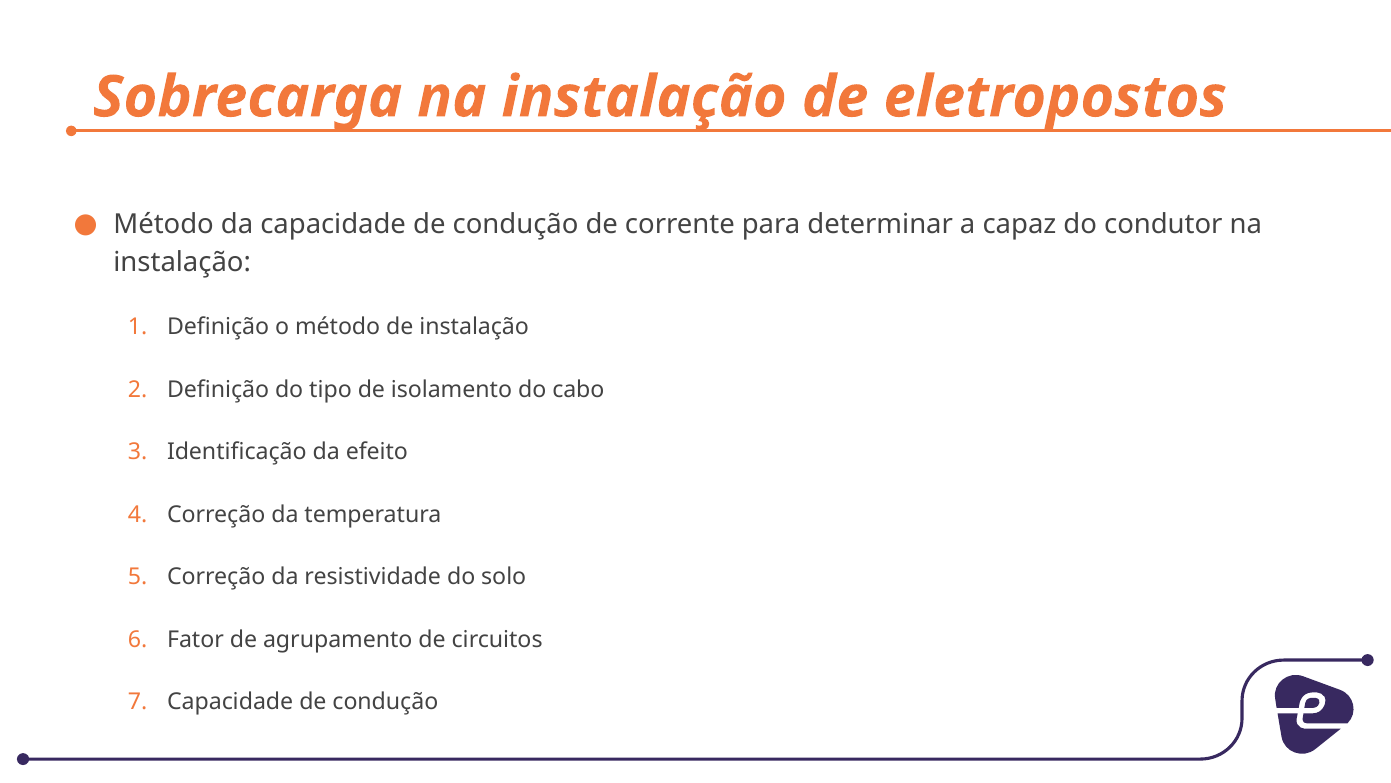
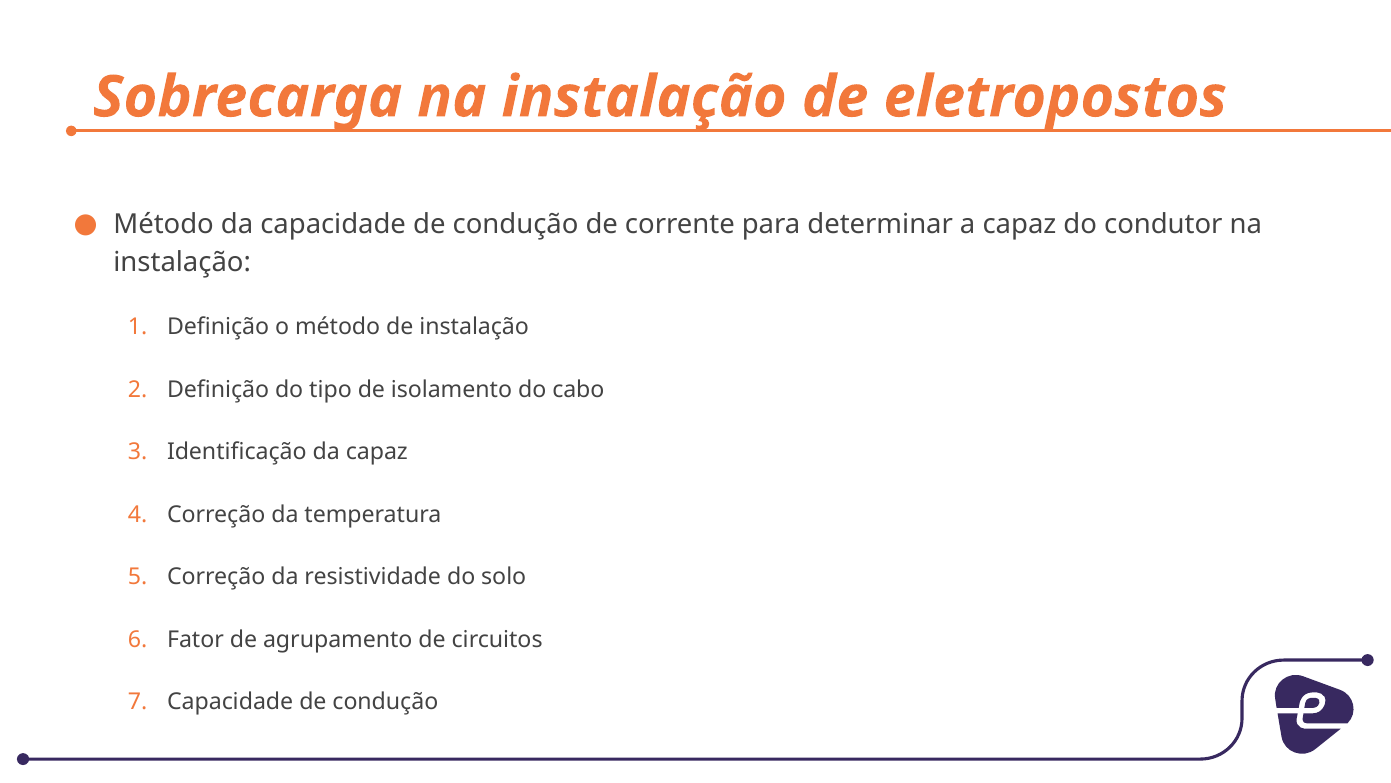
da efeito: efeito -> capaz (377, 452)
